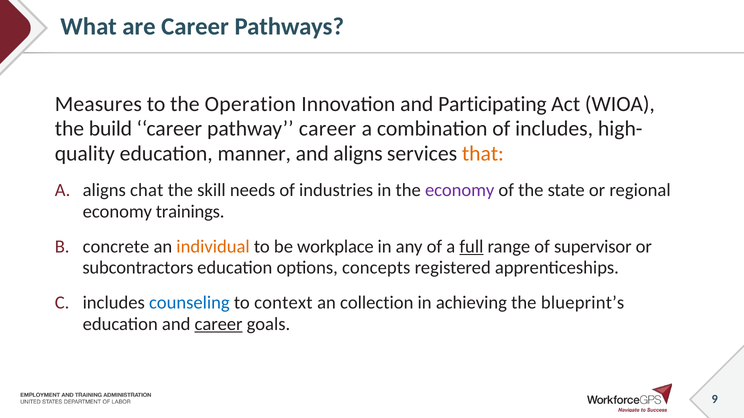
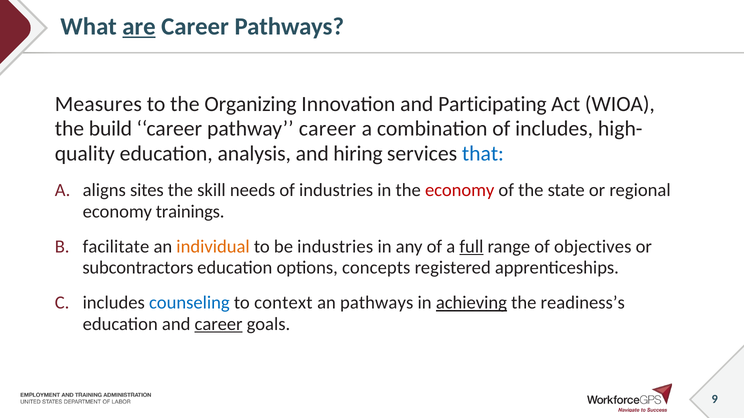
are underline: none -> present (139, 27)
Operation: Operation -> Organizing (251, 104)
manner: manner -> analysis (254, 154)
and aligns: aligns -> hiring (358, 154)
that colour: orange -> blue (483, 154)
chat: chat -> sites (147, 190)
economy colour: purple -> red (460, 190)
concrete: concrete -> facilitate (116, 247)
be workplace: workplace -> industries (335, 247)
supervisor: supervisor -> objectives (593, 247)
an collection: collection -> pathways (377, 303)
achieving underline: none -> present (471, 303)
blueprint’s: blueprint’s -> readiness’s (583, 303)
